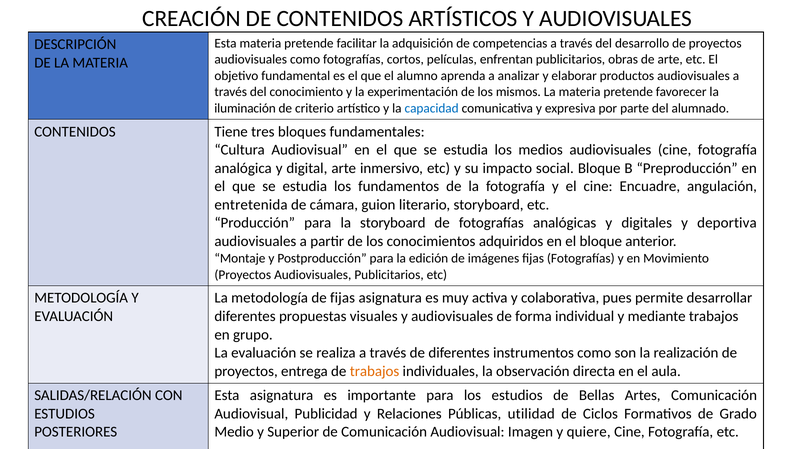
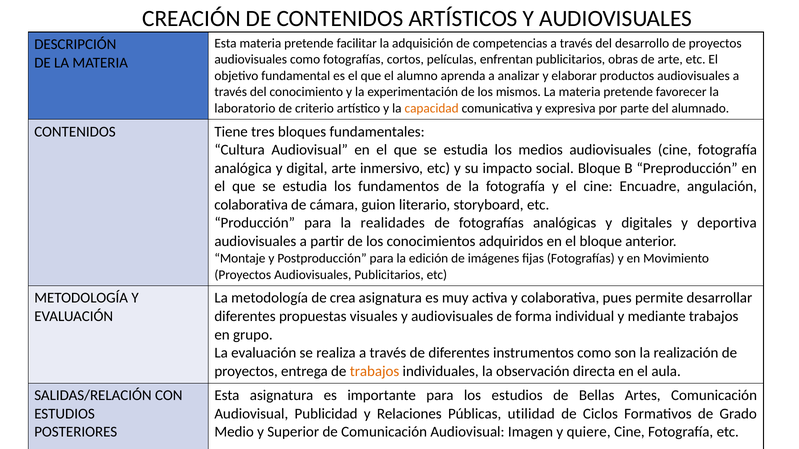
iluminación: iluminación -> laboratorio (245, 108)
capacidad colour: blue -> orange (432, 108)
entretenida: entretenida -> colaborativa (251, 205)
la storyboard: storyboard -> realidades (393, 223)
de fijas: fijas -> crea (343, 298)
